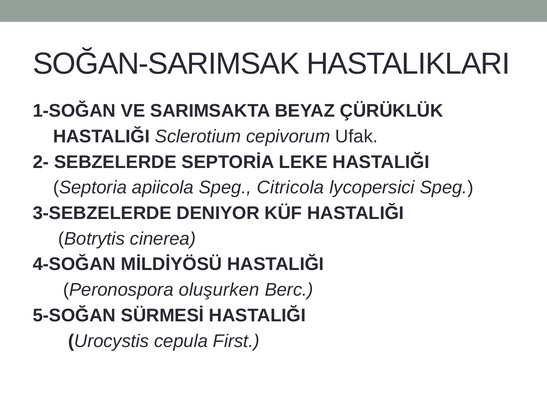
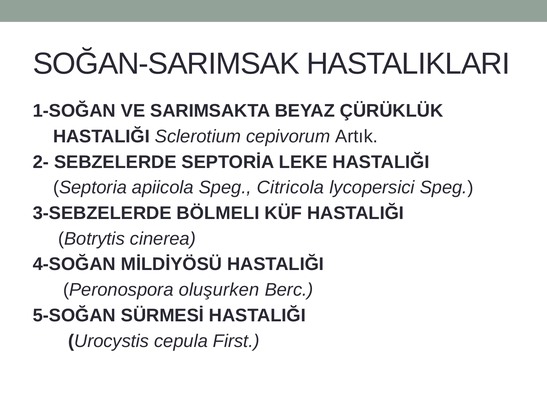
Ufak: Ufak -> Artık (357, 136)
DENIYOR: DENIYOR -> BÖLMELI (218, 213)
